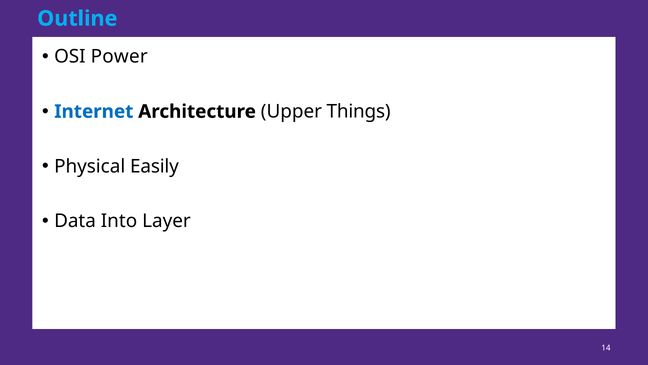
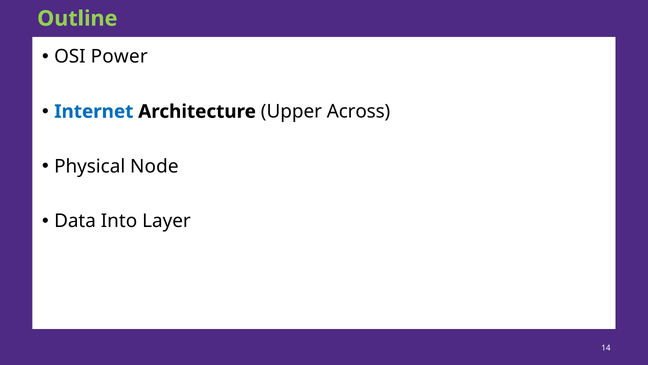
Outline colour: light blue -> light green (77, 19)
Things: Things -> Across (359, 111)
Easily: Easily -> Node (154, 166)
